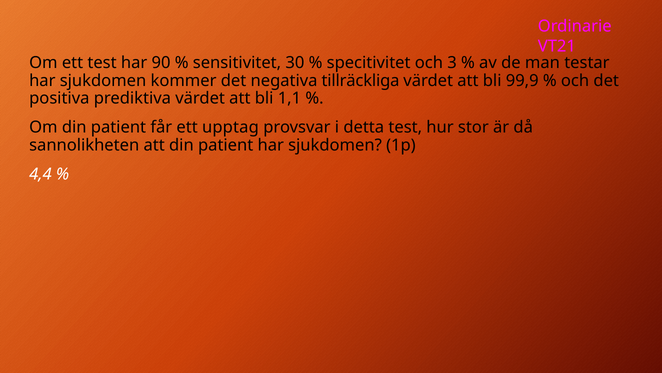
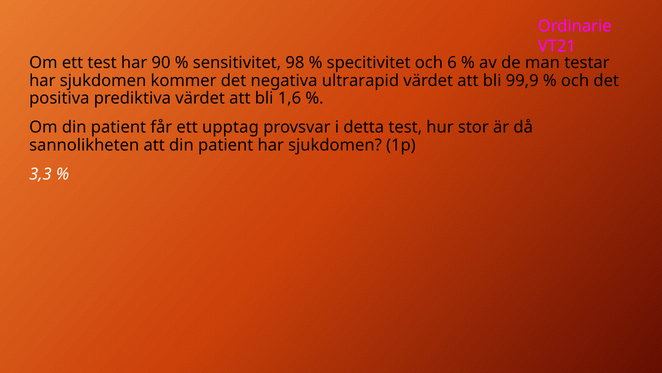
30: 30 -> 98 (295, 63)
3: 3 -> 6 (452, 63)
tillräckliga: tillräckliga -> ultrarapid (360, 80)
1,1: 1,1 -> 1,6 (289, 98)
4,4: 4,4 -> 3,3 (40, 174)
